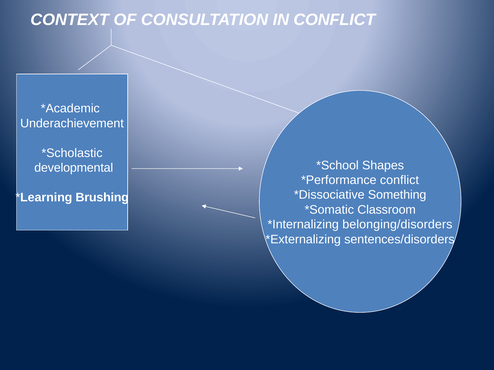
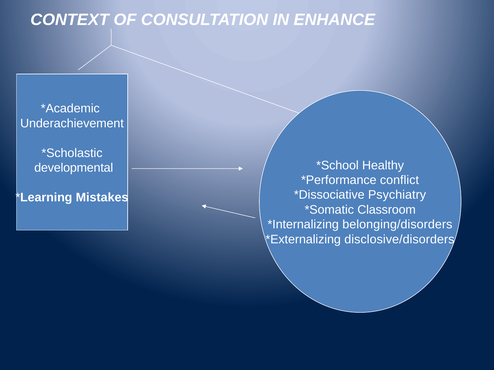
IN CONFLICT: CONFLICT -> ENHANCE (334, 20)
Shapes: Shapes -> Healthy (383, 165)
Something: Something -> Psychiatry (397, 195)
Brushing: Brushing -> Mistakes (102, 198)
sentences/disorders: sentences/disorders -> disclosive/disorders (399, 240)
